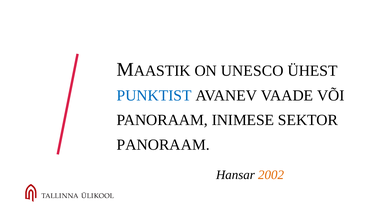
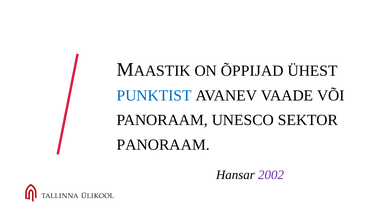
UNESCO: UNESCO -> ÕPPIJAD (252, 71)
INIMESE: INIMESE -> UNESCO (243, 120)
2002 colour: orange -> purple (271, 175)
